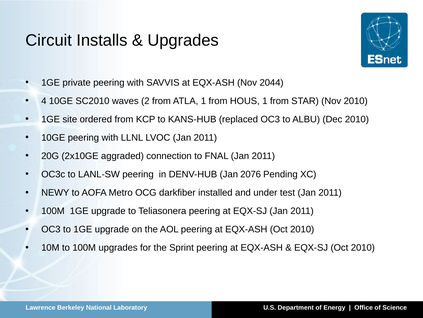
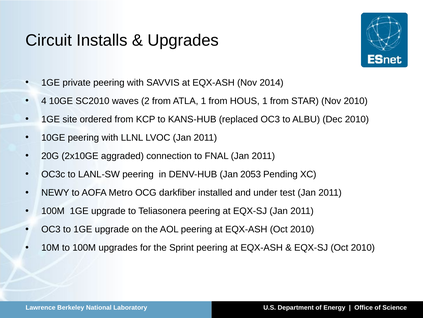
2044: 2044 -> 2014 (272, 82)
2076: 2076 -> 2053 (251, 174)
